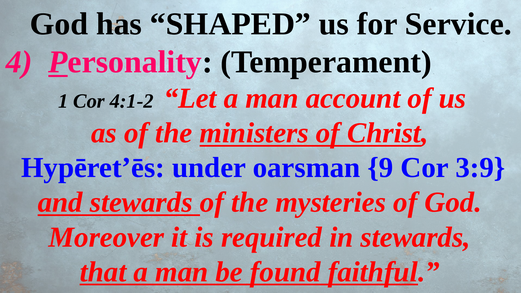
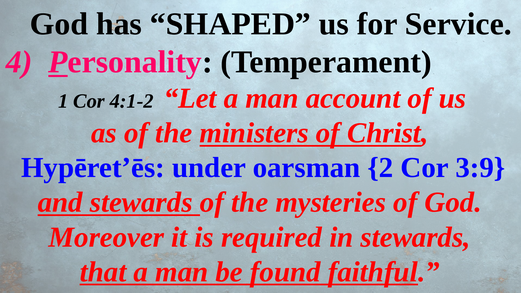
9: 9 -> 2 (380, 168)
